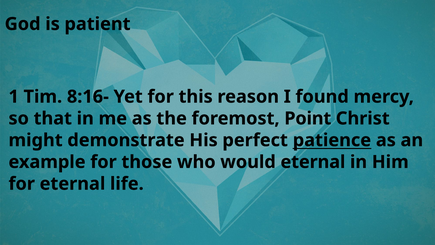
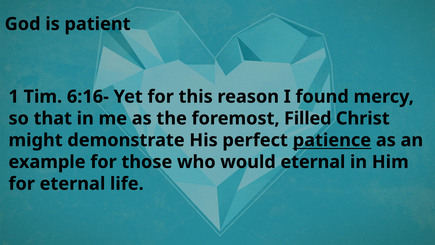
8:16-: 8:16- -> 6:16- (88, 97)
Point: Point -> Filled (308, 118)
